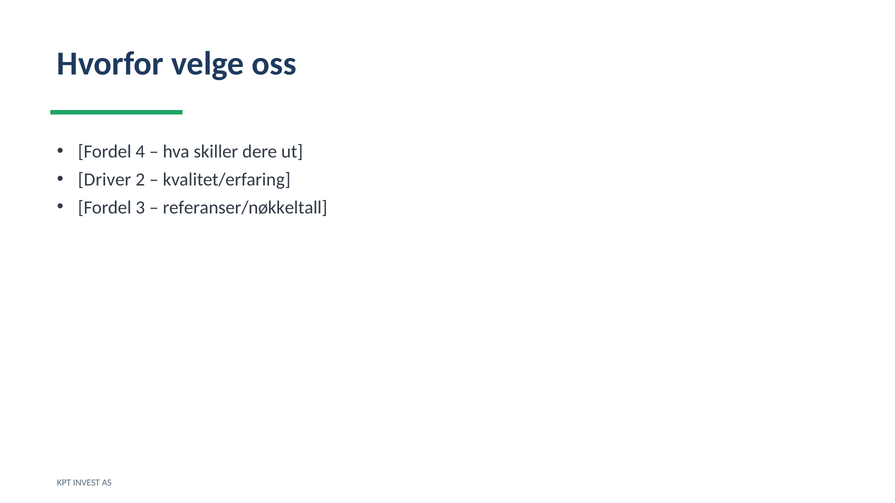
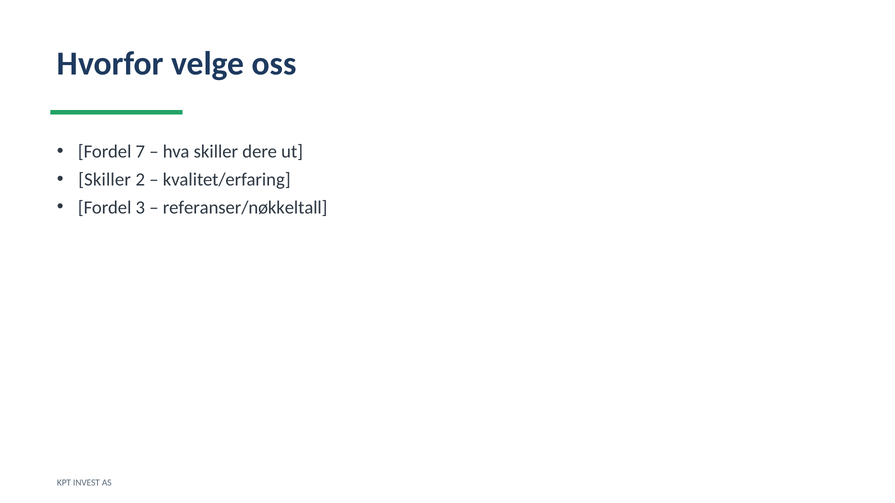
4: 4 -> 7 (140, 152)
Driver: Driver -> Skiller (105, 180)
